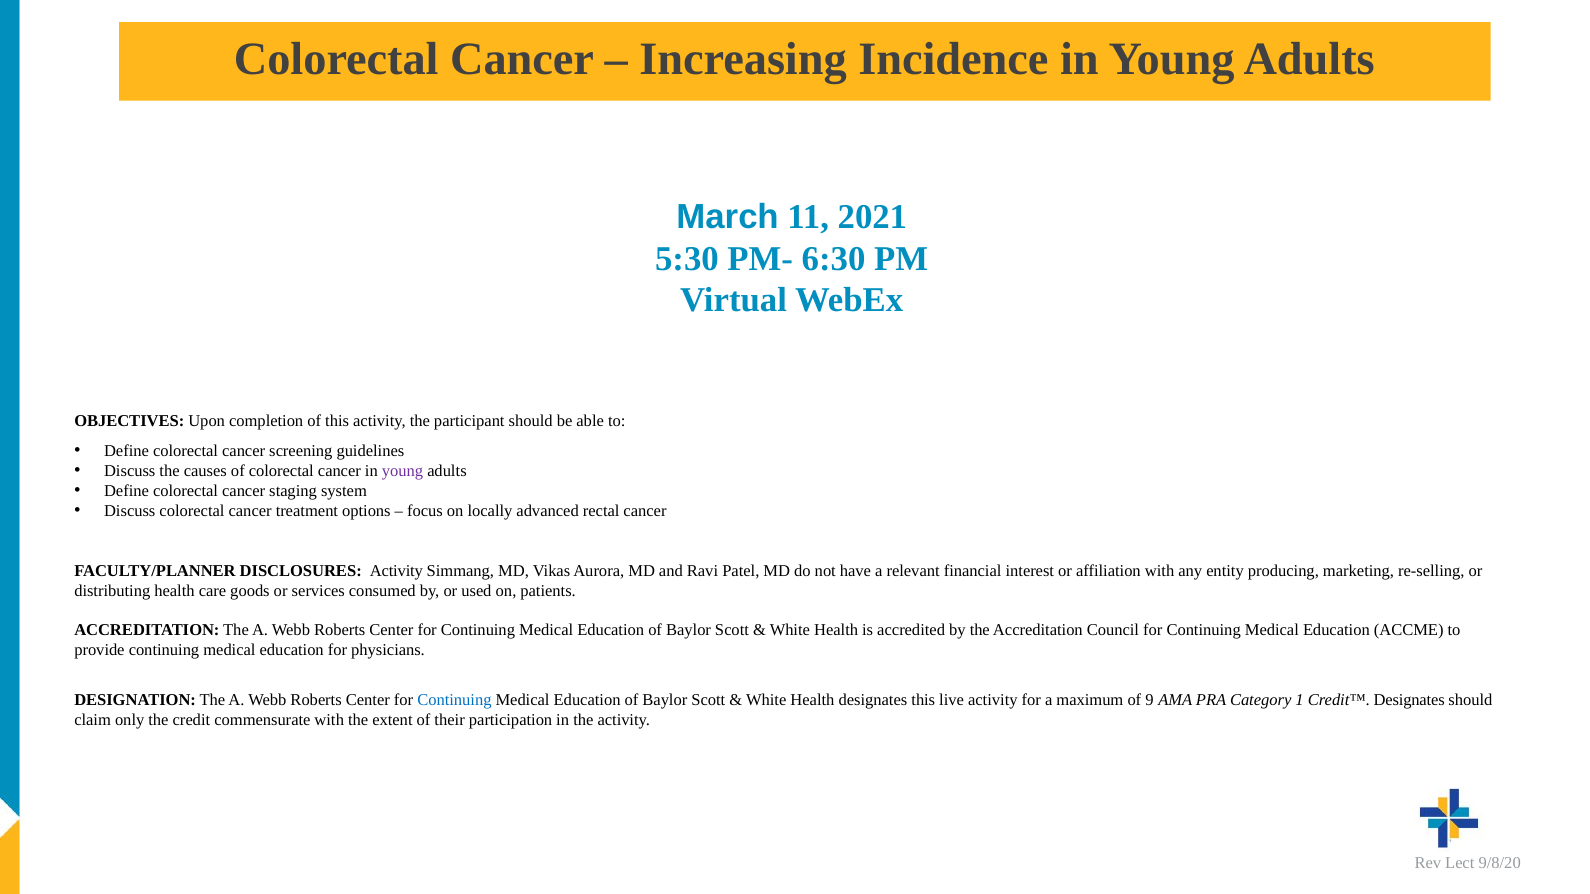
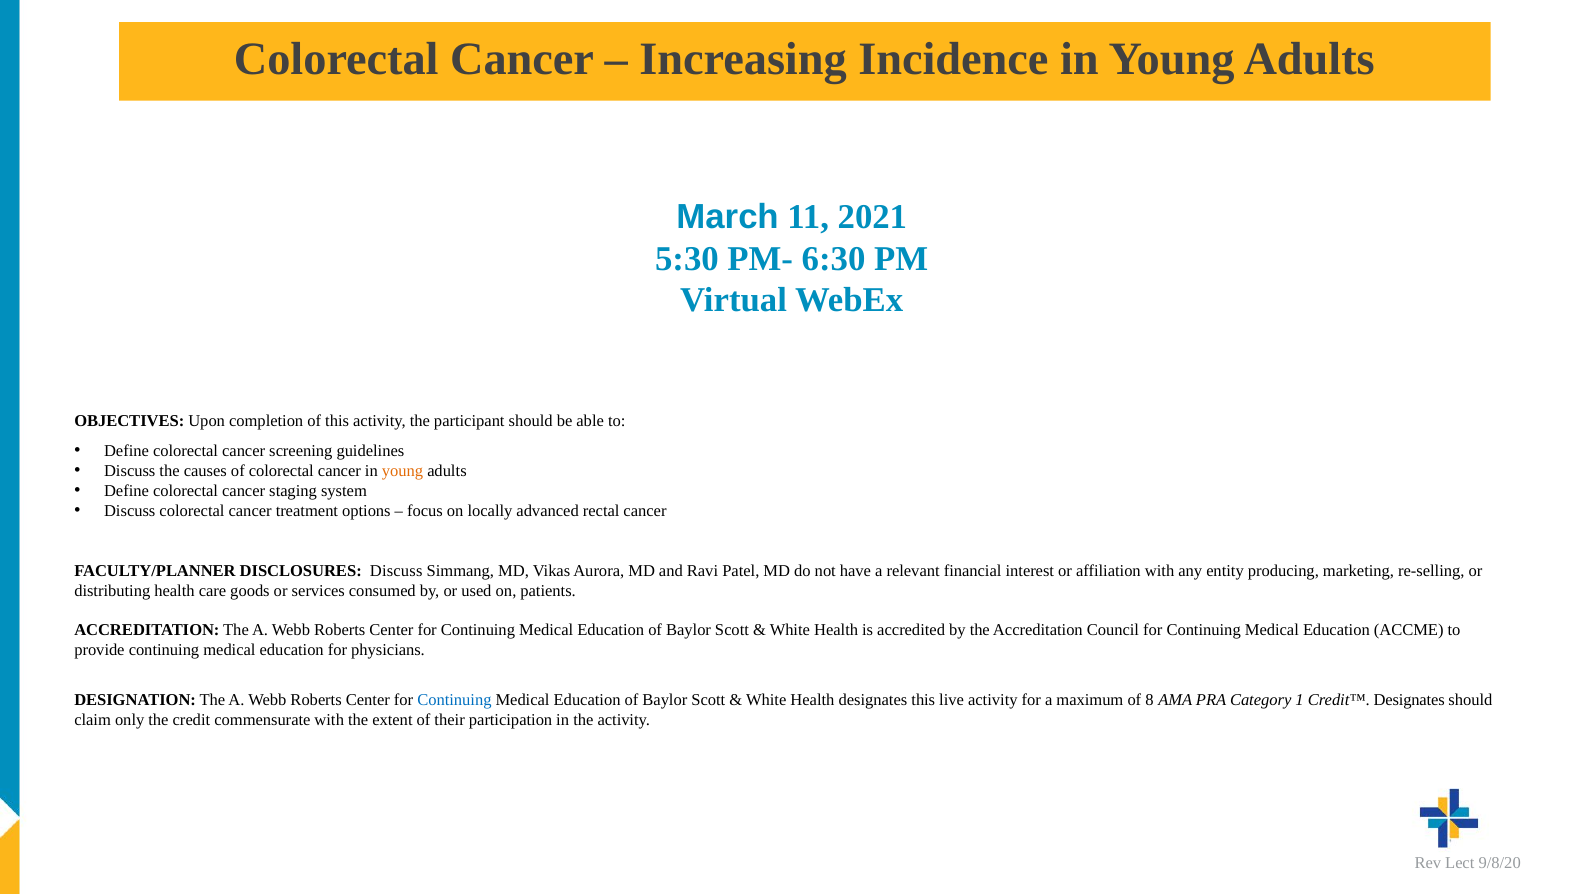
young colour: purple -> orange (402, 471)
DISCLOSURES Activity: Activity -> Discuss (396, 571)
9: 9 -> 8 (1150, 700)
